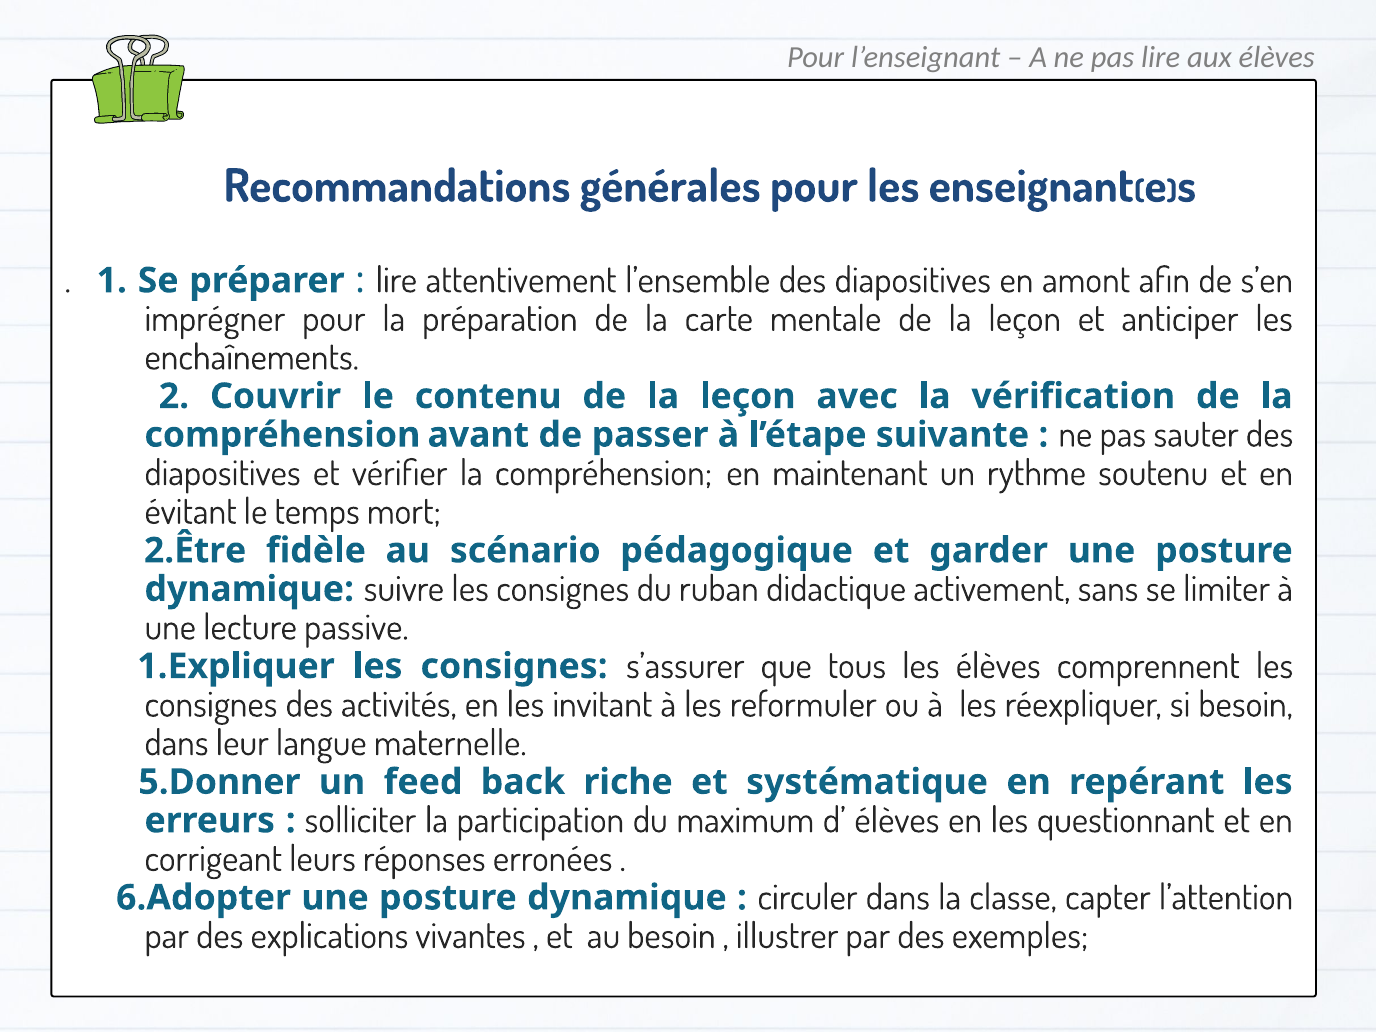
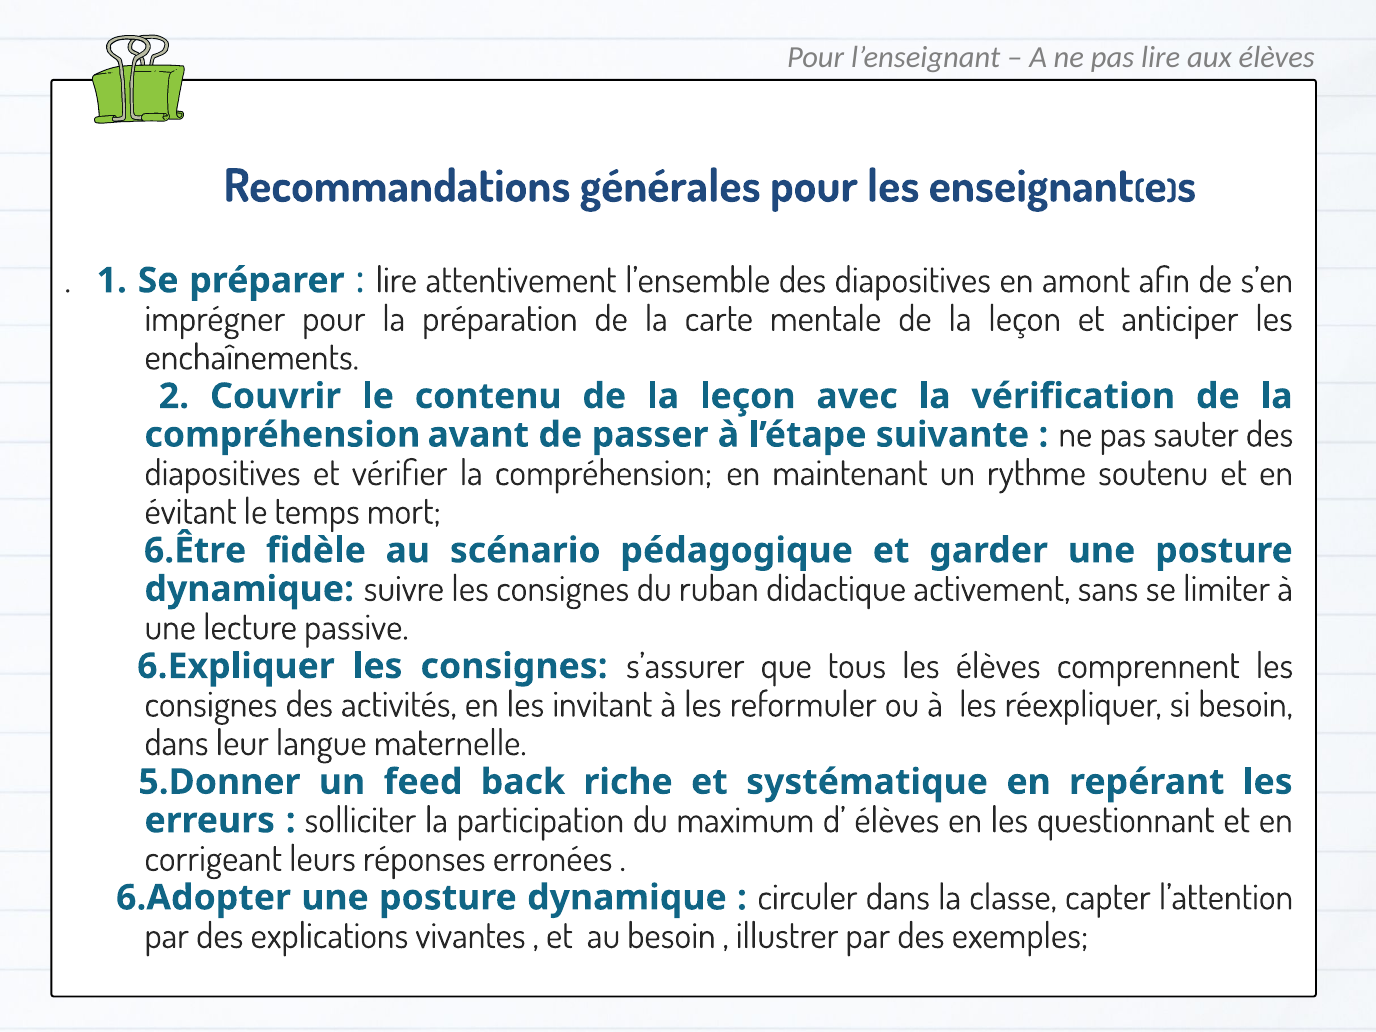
2.Être: 2.Être -> 6.Être (195, 551)
1.Expliquer: 1.Expliquer -> 6.Expliquer (236, 666)
